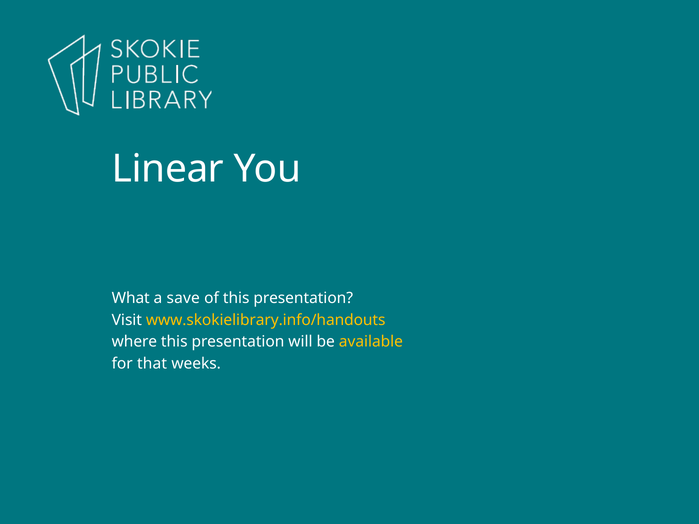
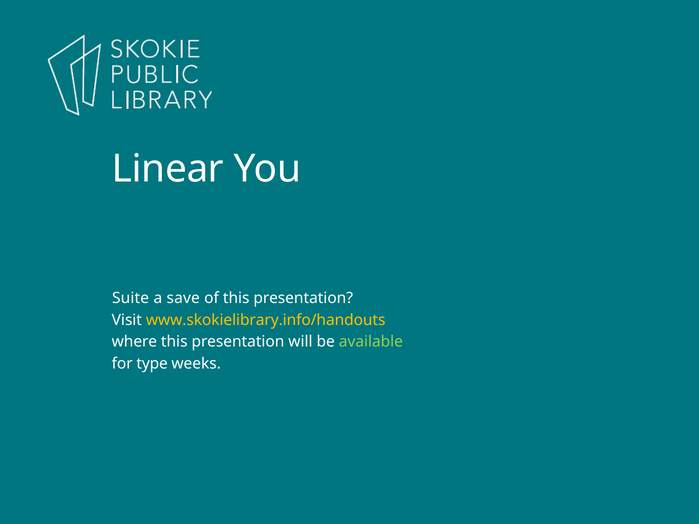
What: What -> Suite (131, 298)
available colour: yellow -> light green (371, 342)
that: that -> type (152, 364)
